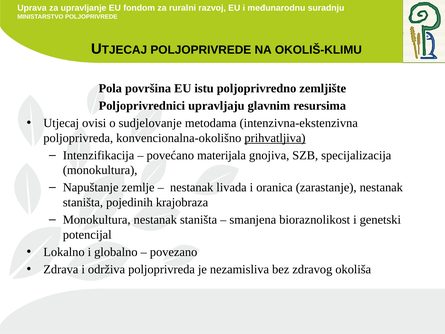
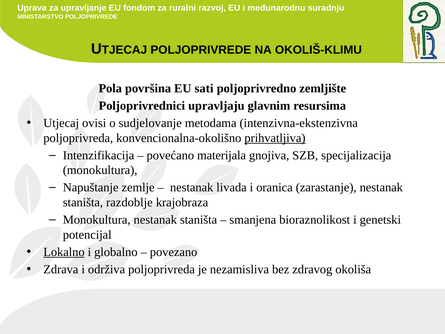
istu: istu -> sati (204, 88)
pojedinih: pojedinih -> razdoblje (129, 202)
Lokalno underline: none -> present (64, 252)
